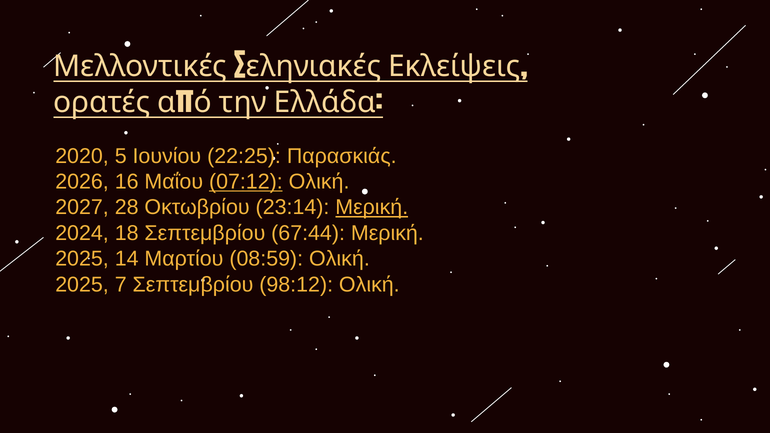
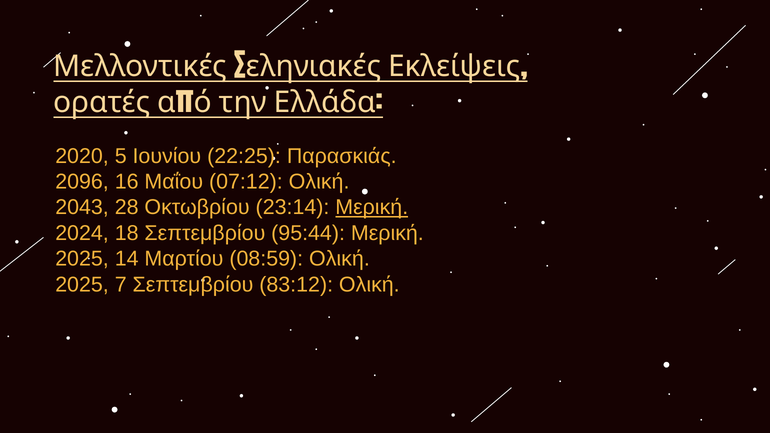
2026: 2026 -> 2096 (82, 182)
07:12 underline: present -> none (246, 182)
2027: 2027 -> 2043 (82, 208)
67:44: 67:44 -> 95:44 (308, 233)
98:12: 98:12 -> 83:12 (296, 285)
